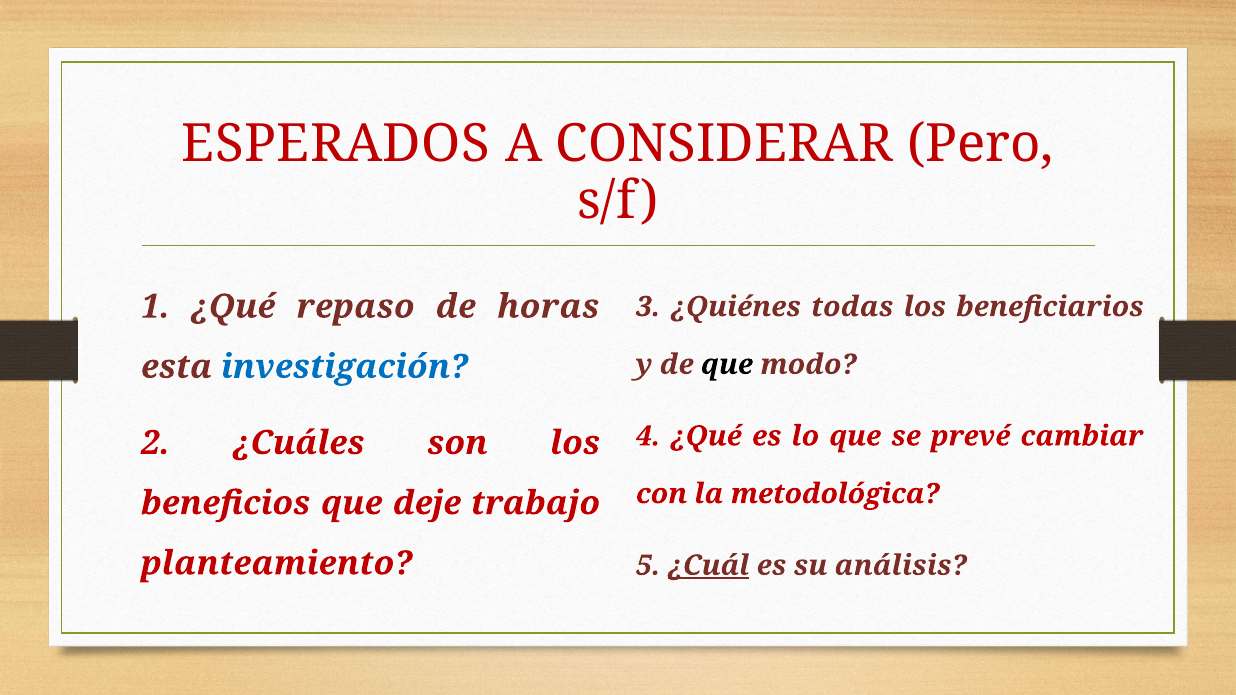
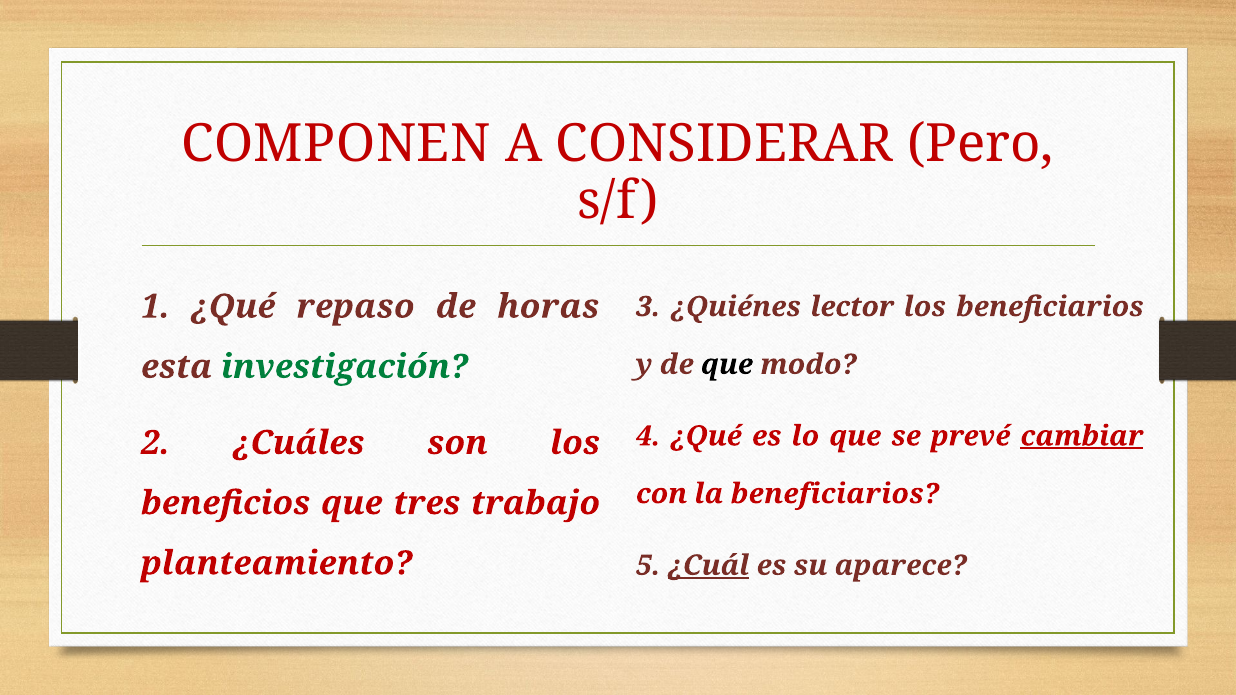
ESPERADOS: ESPERADOS -> COMPONEN (336, 144)
todas: todas -> lector (852, 307)
investigación colour: blue -> green (344, 367)
cambiar underline: none -> present (1082, 436)
la metodológica: metodológica -> beneficiarios (835, 494)
deje: deje -> tres (427, 503)
análisis: análisis -> aparece (901, 566)
